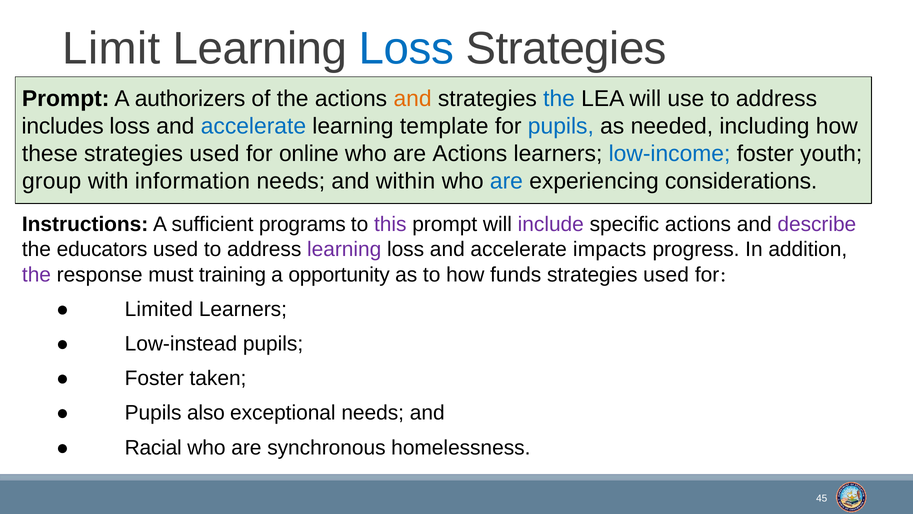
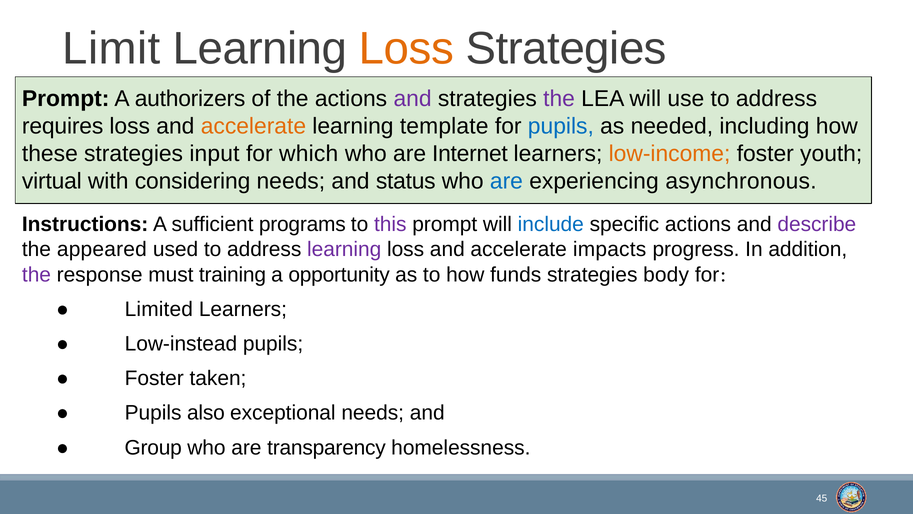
Loss colour: blue -> orange (407, 49)
and colour: orange -> purple (413, 99)
the colour: blue -> purple (559, 99)
includes: includes -> requires (63, 126)
accelerate colour: blue -> orange (253, 126)
these strategies used: used -> input (214, 153)
online: online -> which (309, 153)
are Actions: Actions -> Internet (470, 153)
low-income colour: blue -> orange (670, 153)
group: group -> virtual (52, 181)
information: information -> considering (193, 181)
within: within -> status (406, 181)
considerations: considerations -> asynchronous (741, 181)
include colour: purple -> blue (551, 224)
educators: educators -> appeared (102, 249)
used: used -> body (666, 274)
Racial: Racial -> Group (153, 447)
synchronous: synchronous -> transparency (327, 447)
